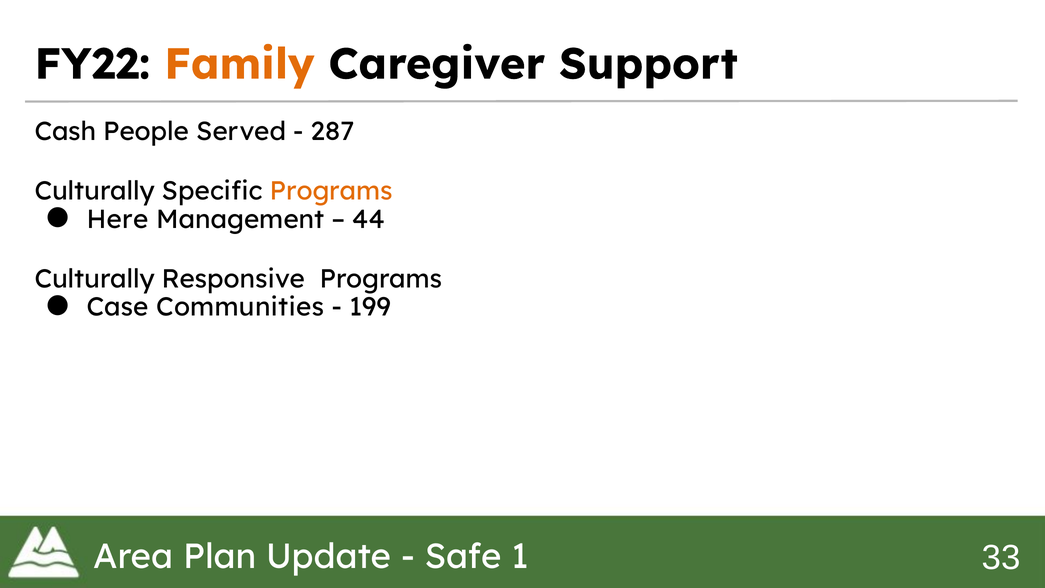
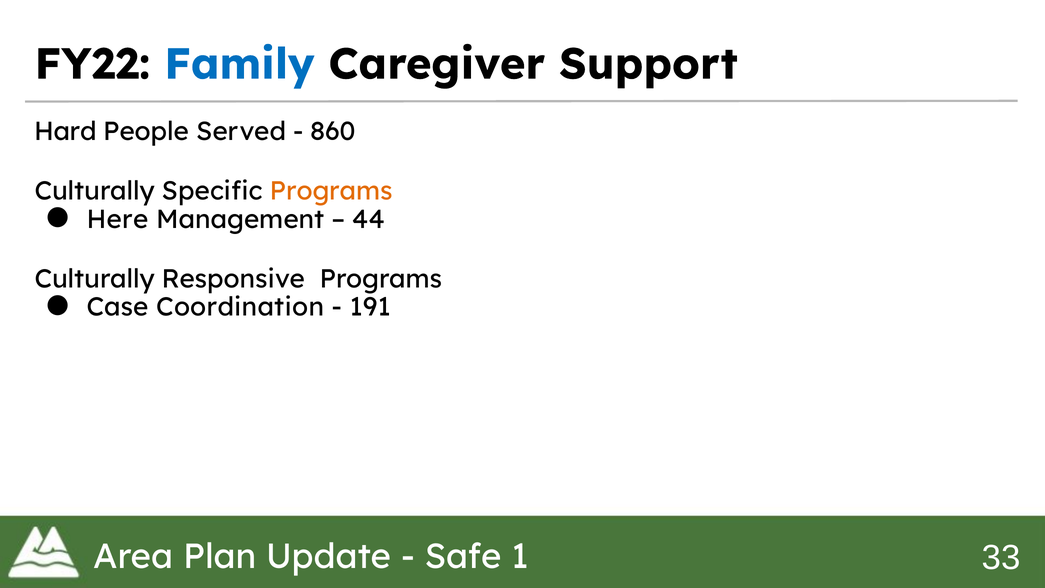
Family colour: orange -> blue (239, 64)
Cash: Cash -> Hard (65, 132)
287: 287 -> 860 (333, 132)
Communities: Communities -> Coordination (240, 307)
199: 199 -> 191 (370, 307)
